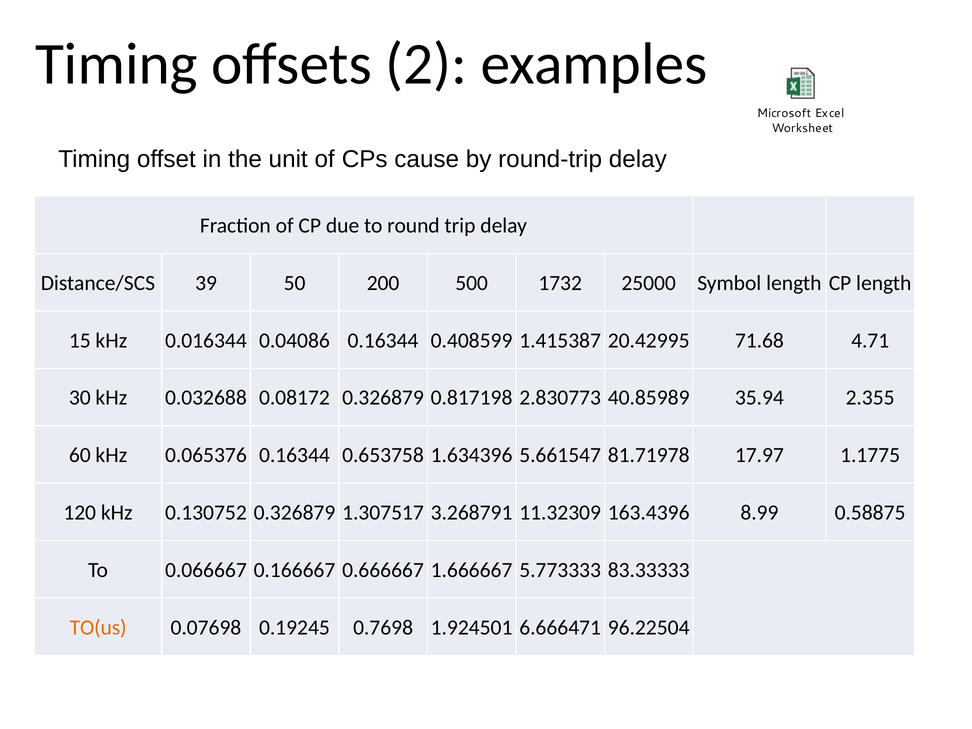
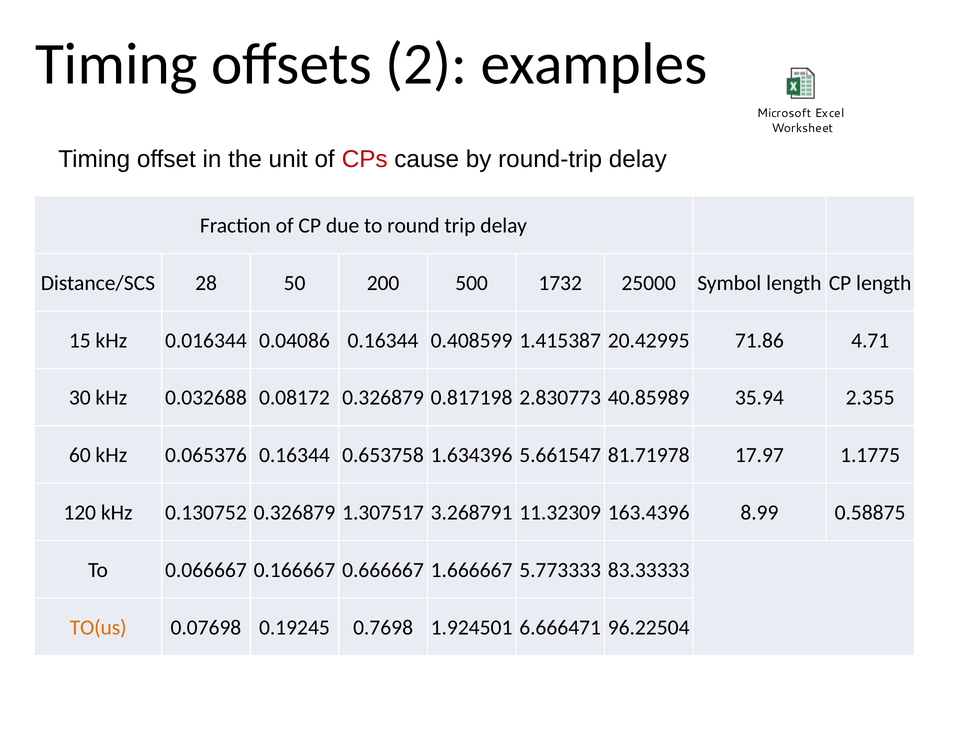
CPs colour: black -> red (365, 159)
39: 39 -> 28 (206, 283)
71.68: 71.68 -> 71.86 (759, 340)
